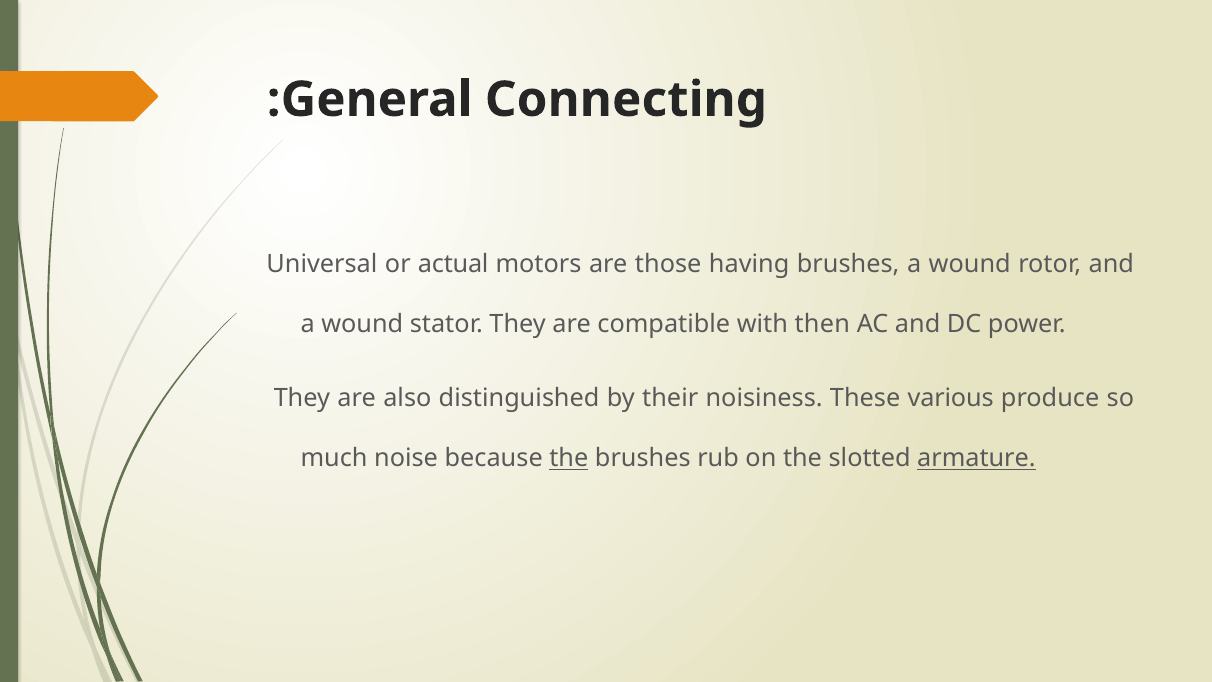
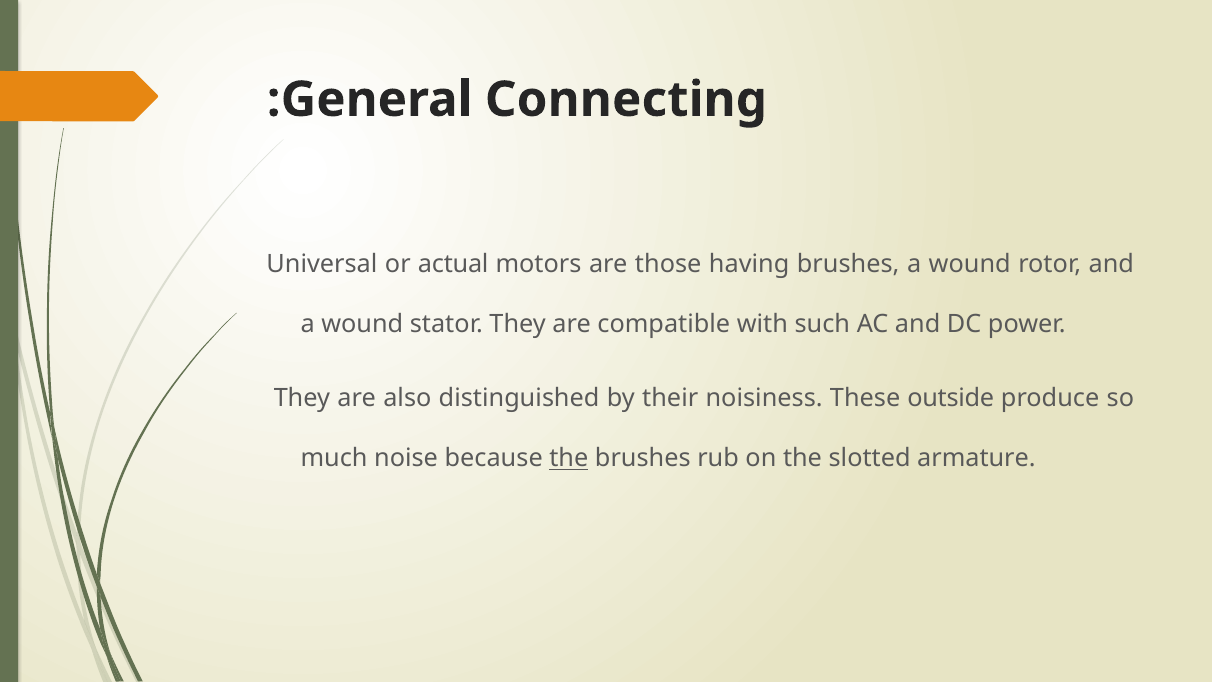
then: then -> such (822, 325)
various: various -> outside (951, 398)
armature underline: present -> none (976, 458)
